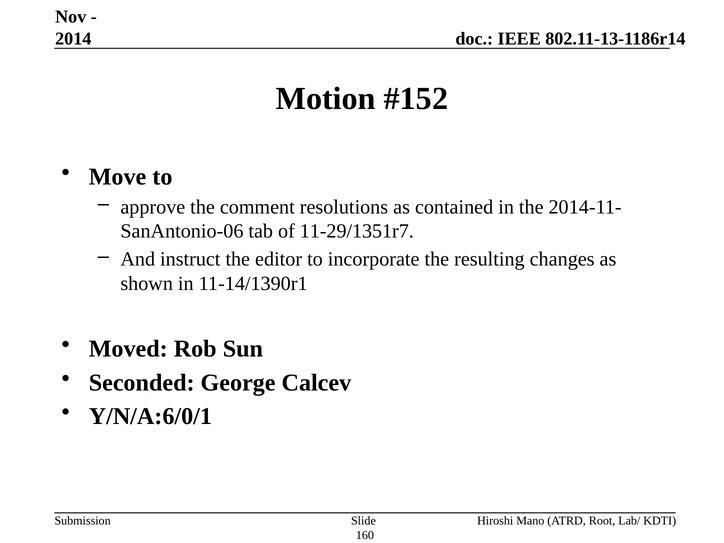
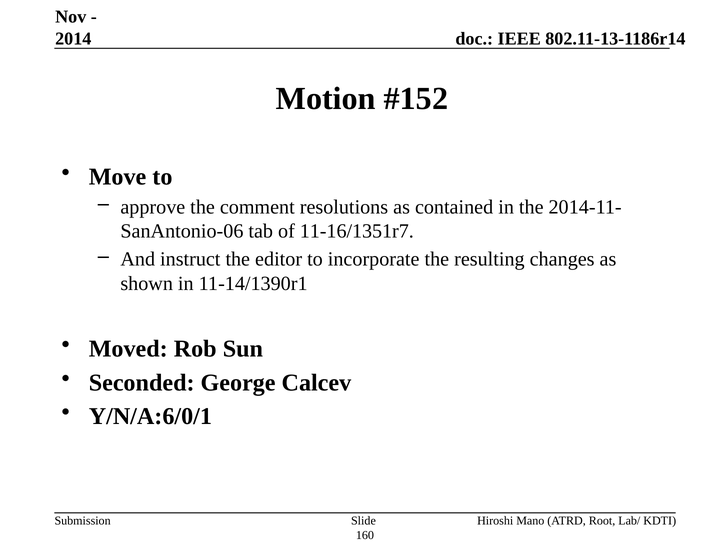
11-29/1351r7: 11-29/1351r7 -> 11-16/1351r7 (357, 231)
